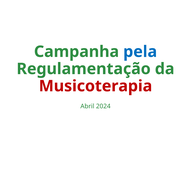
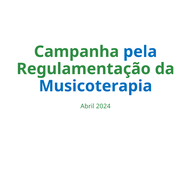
Musicoterapia colour: red -> blue (96, 86)
